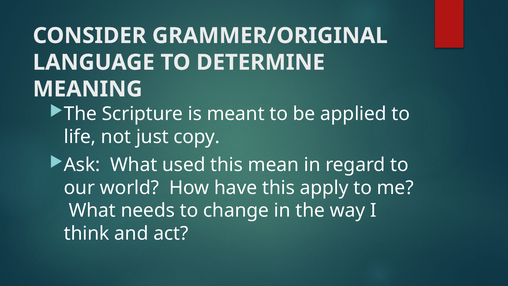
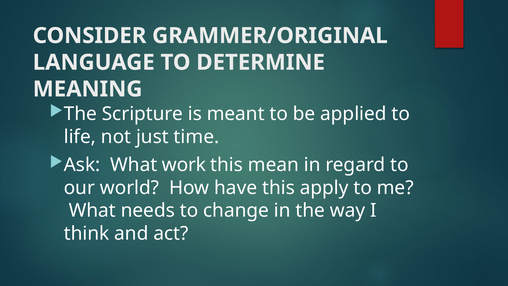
copy: copy -> time (196, 137)
used: used -> work (184, 165)
